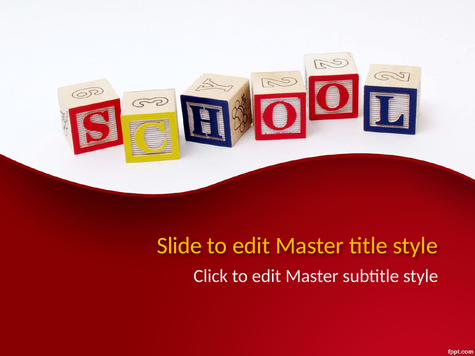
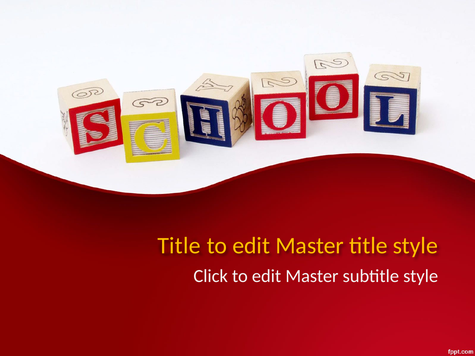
Slide: Slide -> Title (179, 246)
